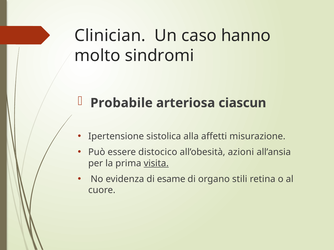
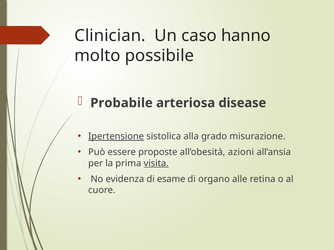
sindromi: sindromi -> possibile (159, 56)
ciascun: ciascun -> disease (242, 103)
Ipertensione underline: none -> present (116, 137)
affetti: affetti -> grado (214, 137)
distocico: distocico -> proposte (158, 152)
stili: stili -> alle (240, 179)
